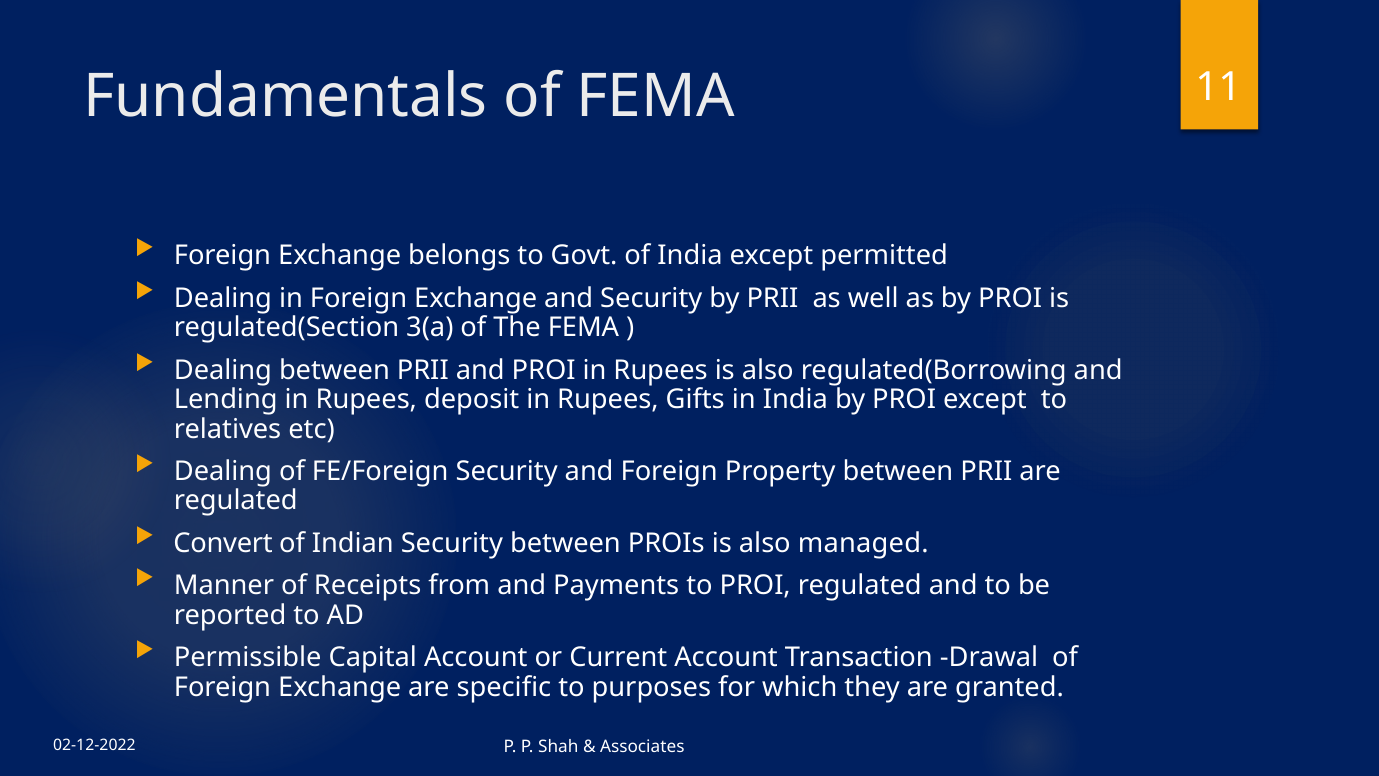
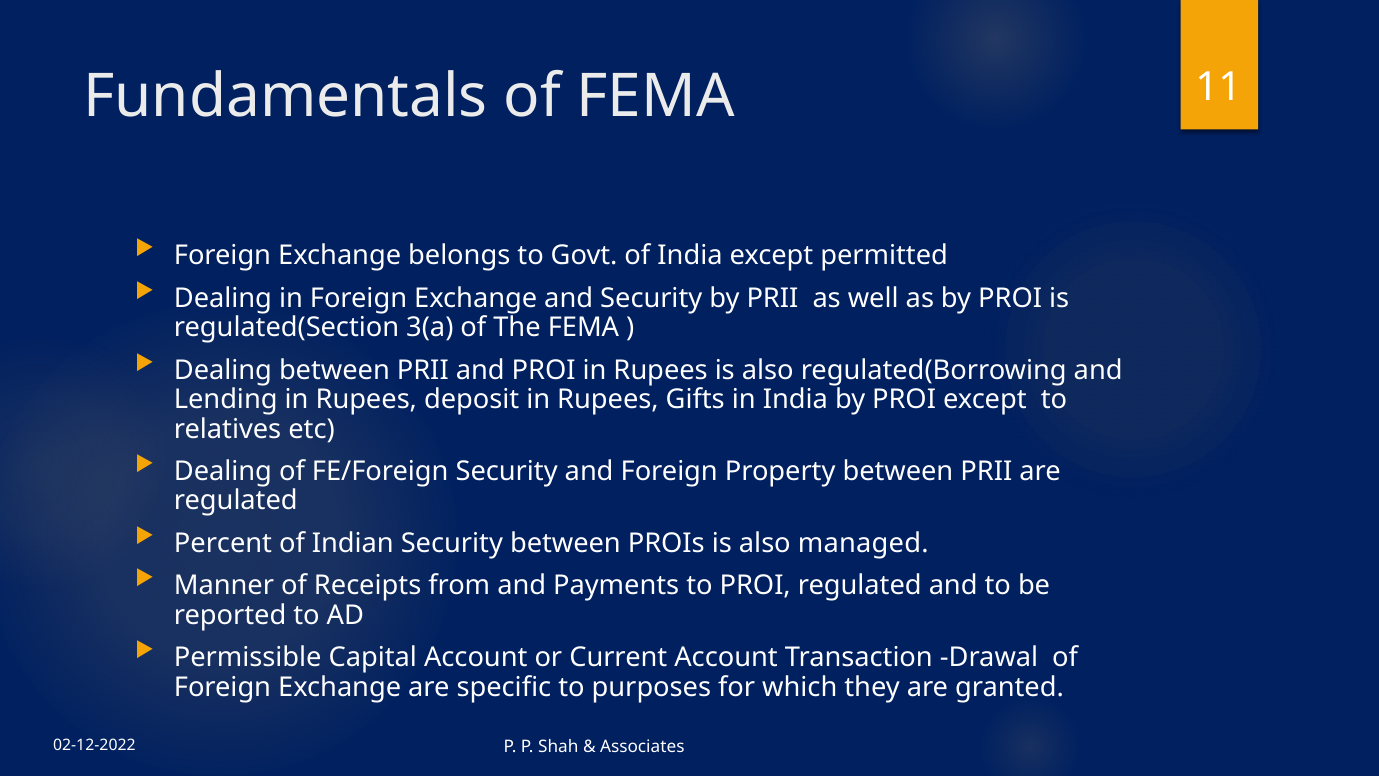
Convert: Convert -> Percent (223, 543)
